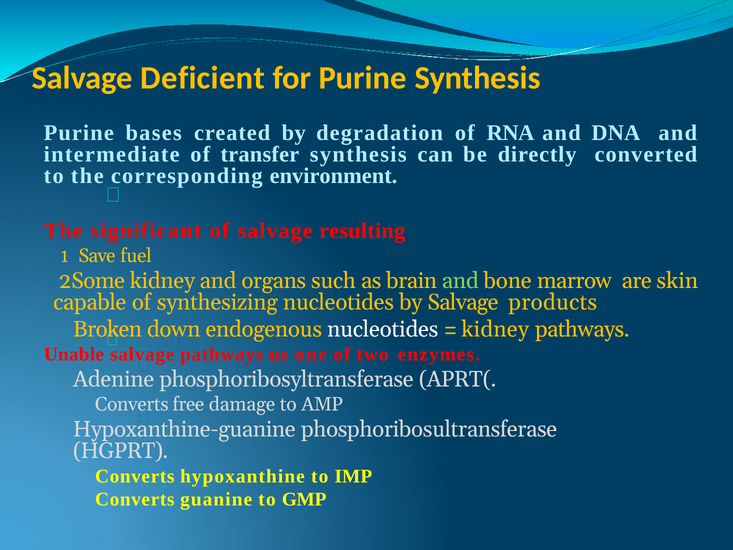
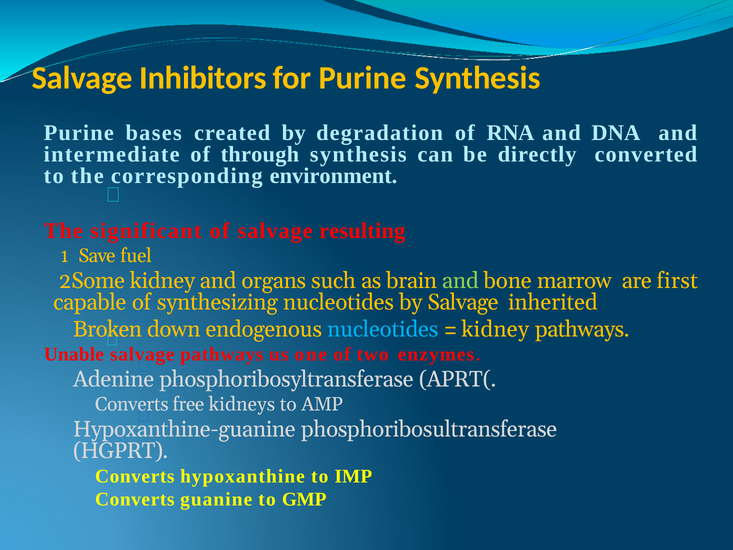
Deficient: Deficient -> Inhibitors (203, 78)
transfer: transfer -> through (260, 154)
skin: skin -> first (677, 281)
products: products -> inherited (553, 302)
nucleotides colour: white -> light blue (383, 329)
damage: damage -> kidneys (242, 404)
